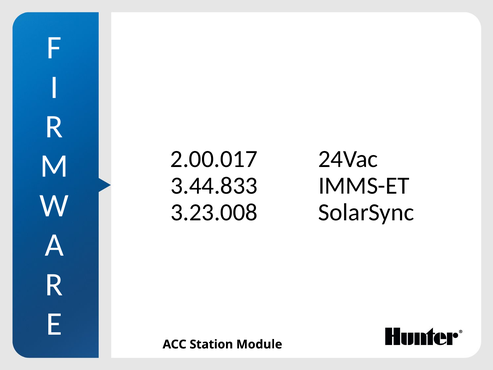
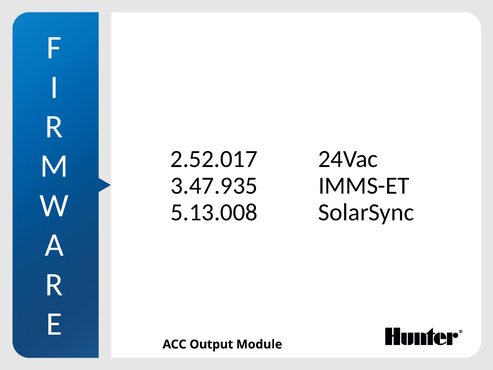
2.00.017: 2.00.017 -> 2.52.017 (214, 159)
3.44.833: 3.44.833 -> 3.47.935 (214, 186)
3.23.008: 3.23.008 -> 5.13.008 (214, 212)
Station: Station -> Output (211, 344)
